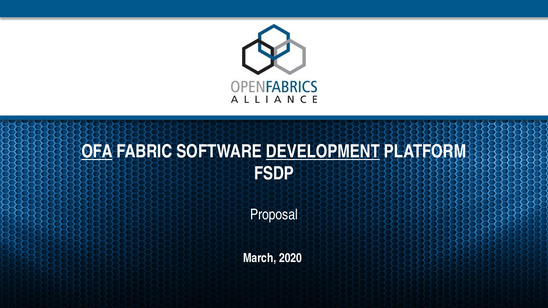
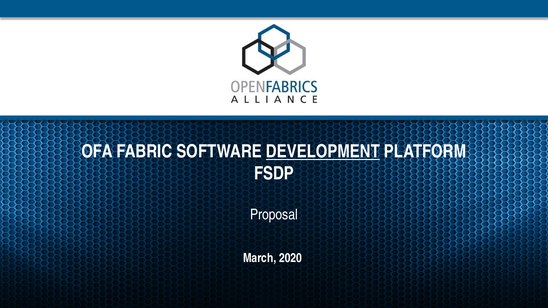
OFA underline: present -> none (97, 152)
